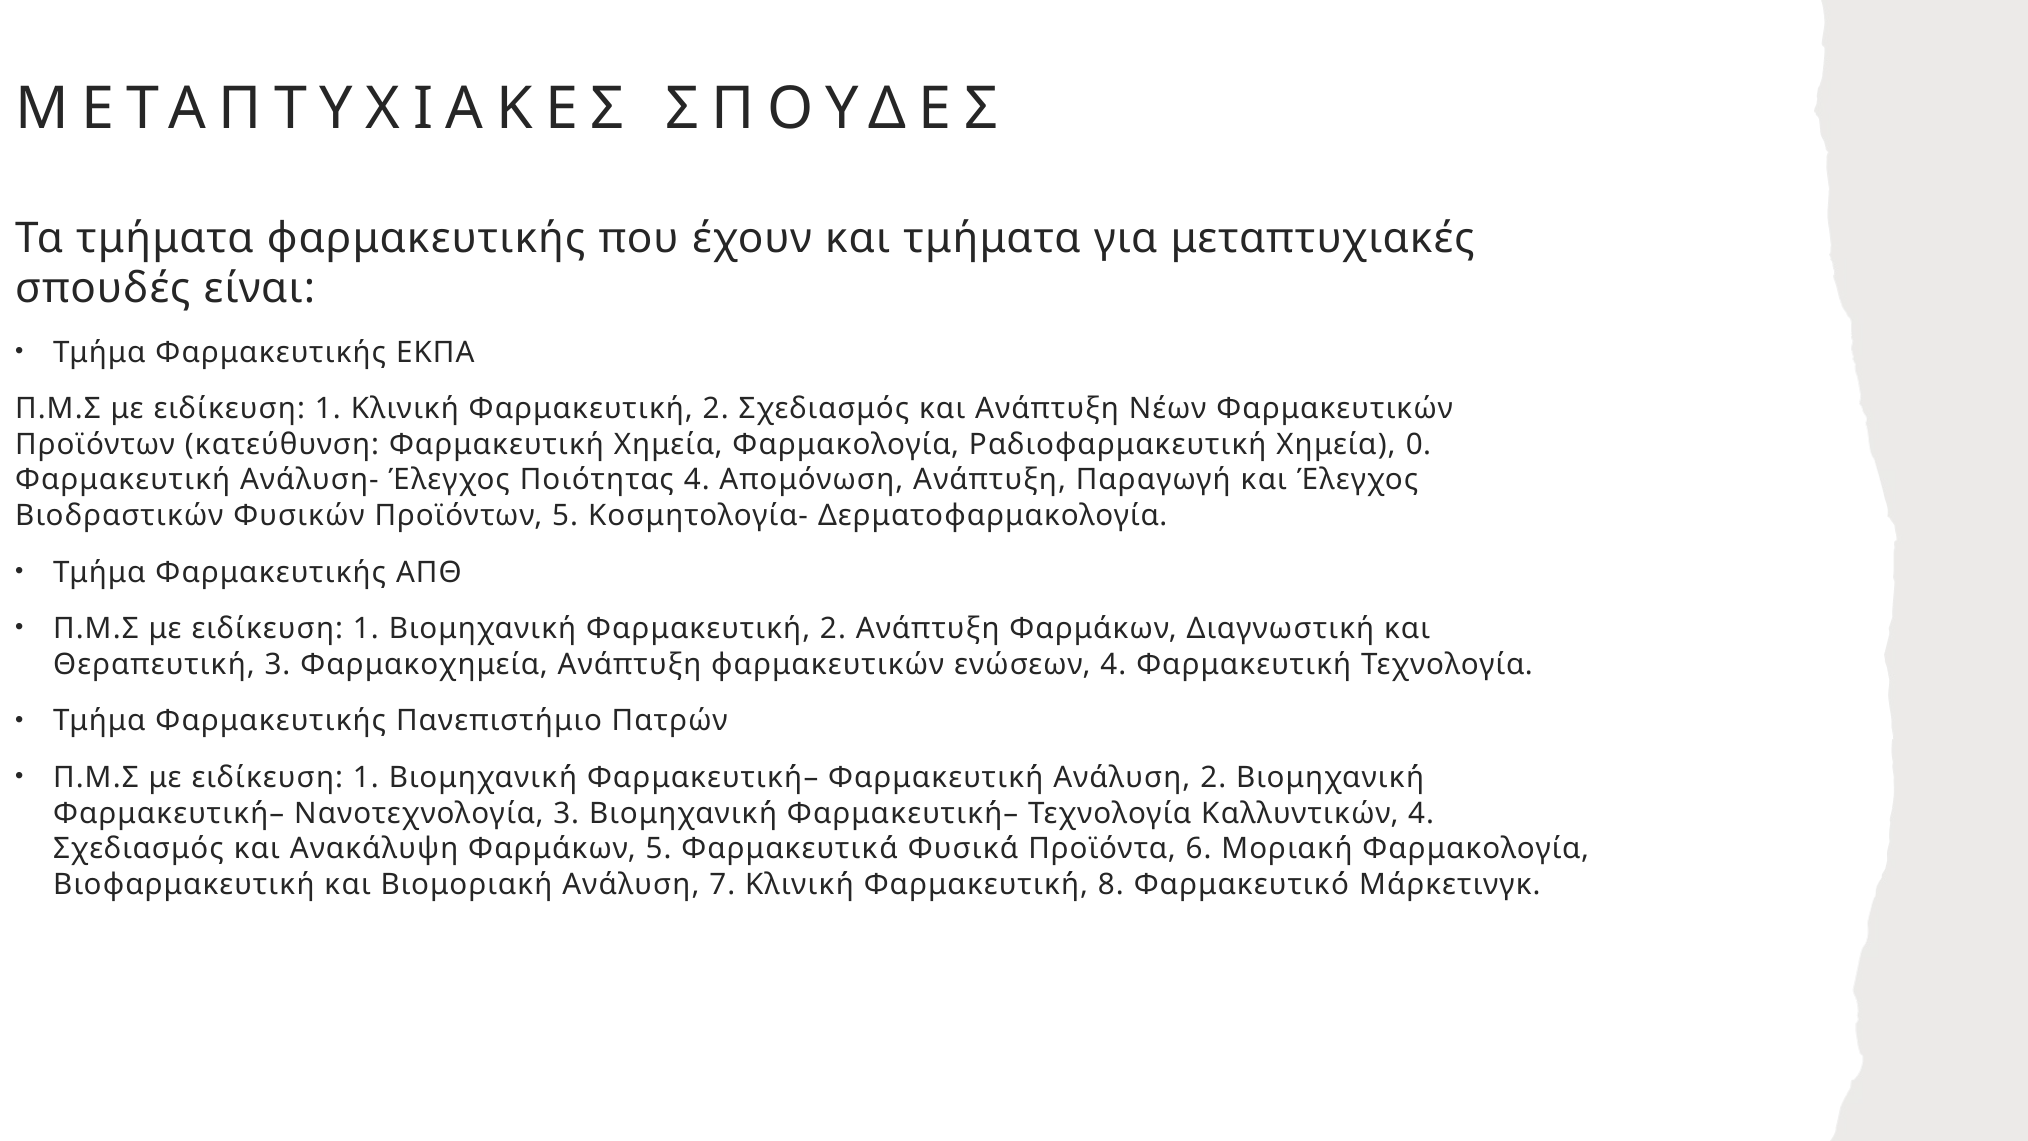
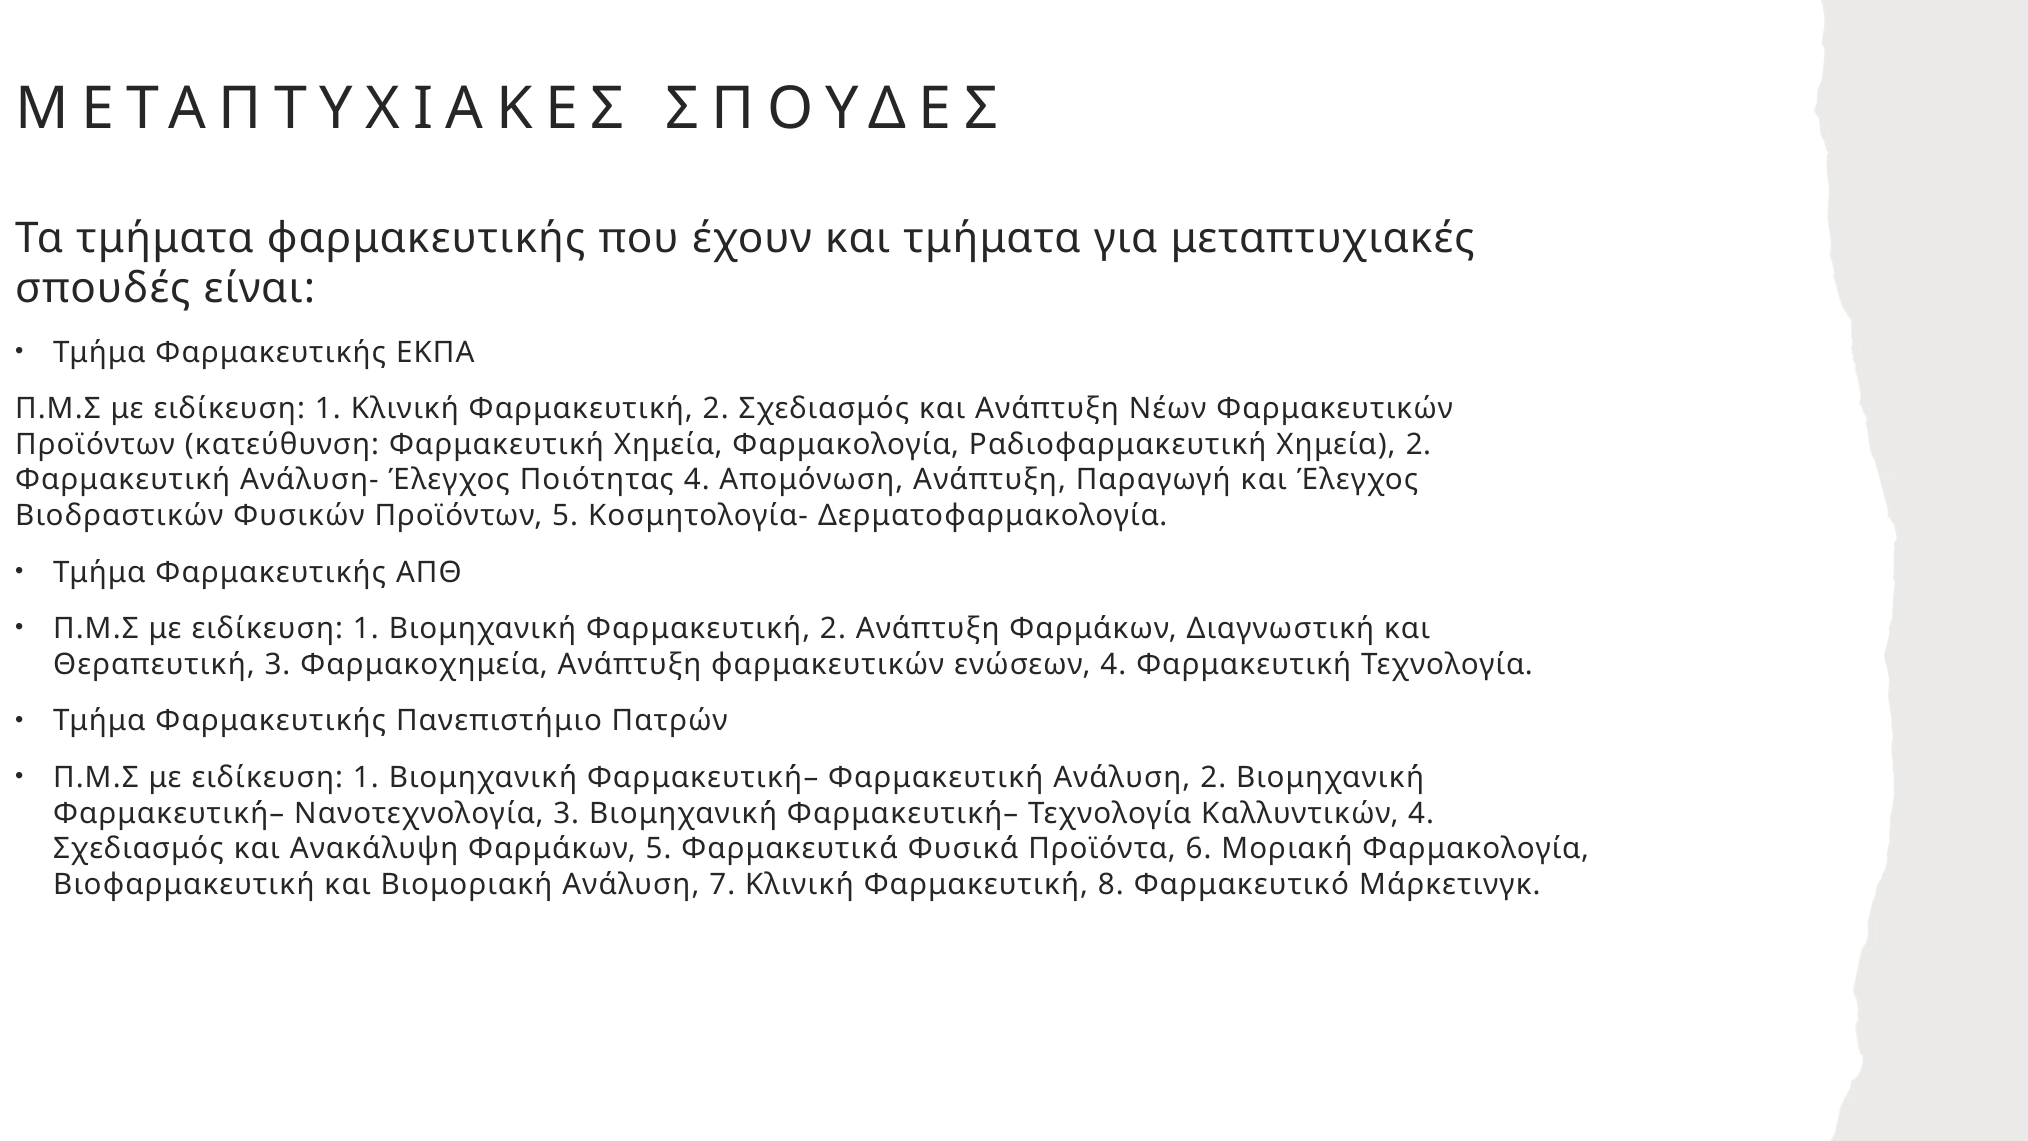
Χημεία 0: 0 -> 2 (1418, 444)
